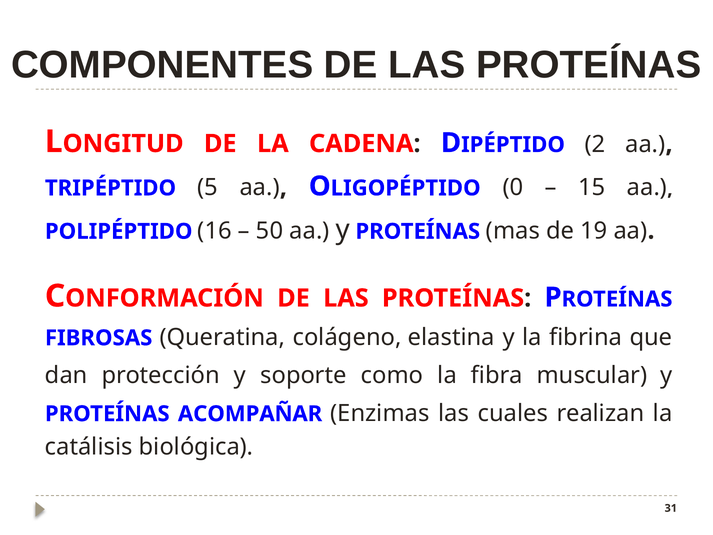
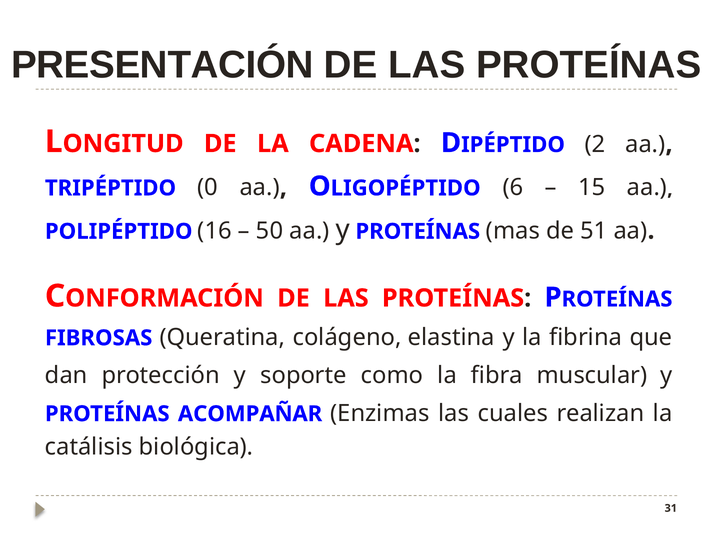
COMPONENTES: COMPONENTES -> PRESENTACIÓN (162, 65)
5: 5 -> 0 (208, 187)
0: 0 -> 6 (513, 187)
19: 19 -> 51 (594, 231)
